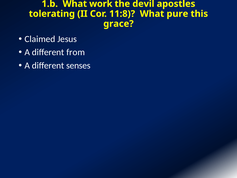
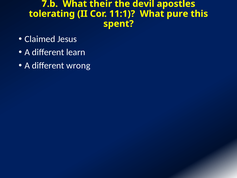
1.b: 1.b -> 7.b (50, 4)
work: work -> their (101, 4)
11:8: 11:8 -> 11:1 (122, 14)
grace: grace -> spent (118, 24)
from: from -> learn (76, 52)
senses: senses -> wrong (78, 65)
